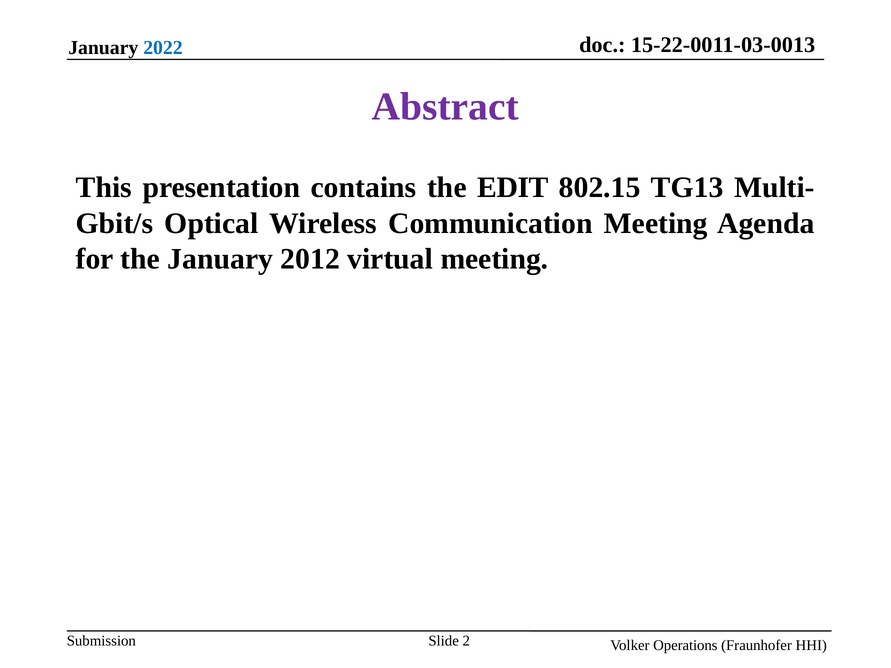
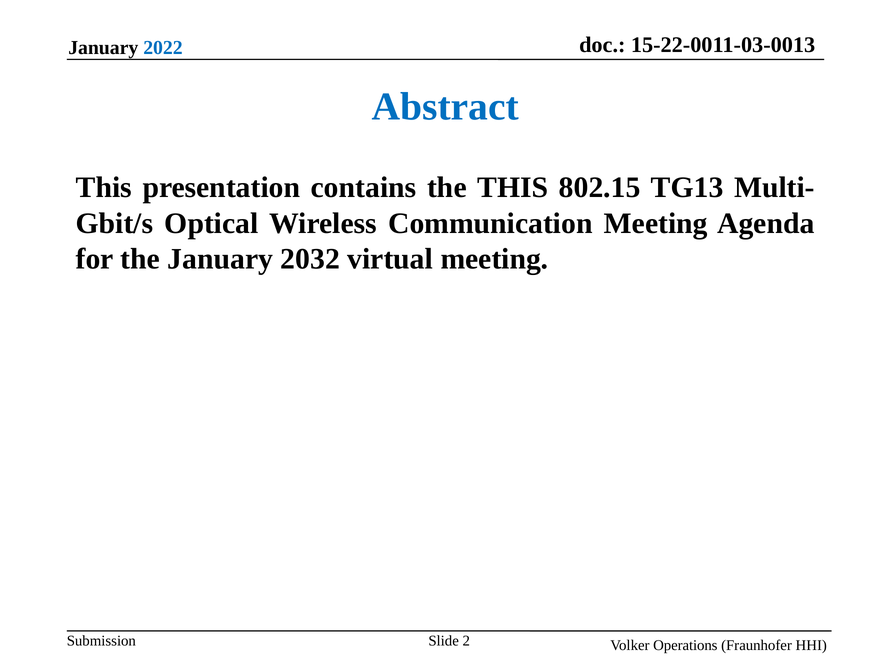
Abstract colour: purple -> blue (445, 107)
the EDIT: EDIT -> THIS (513, 188)
2012: 2012 -> 2032 (310, 259)
